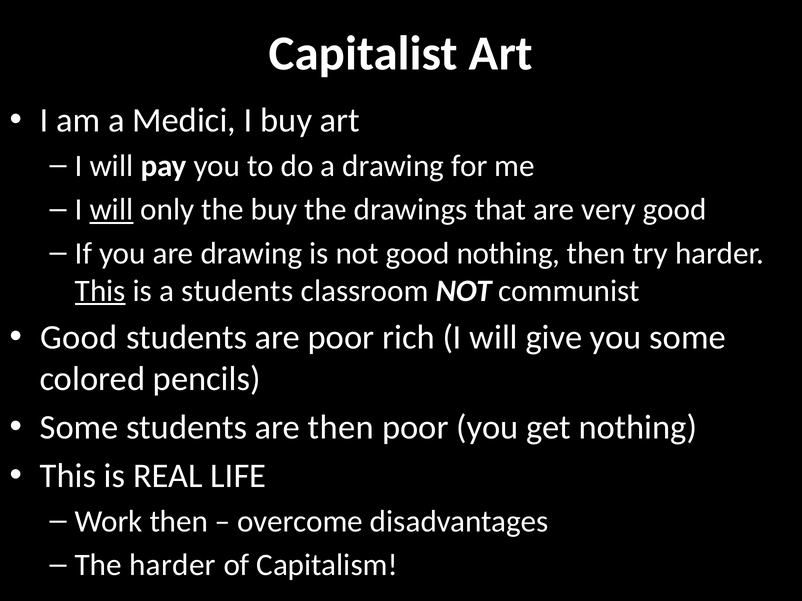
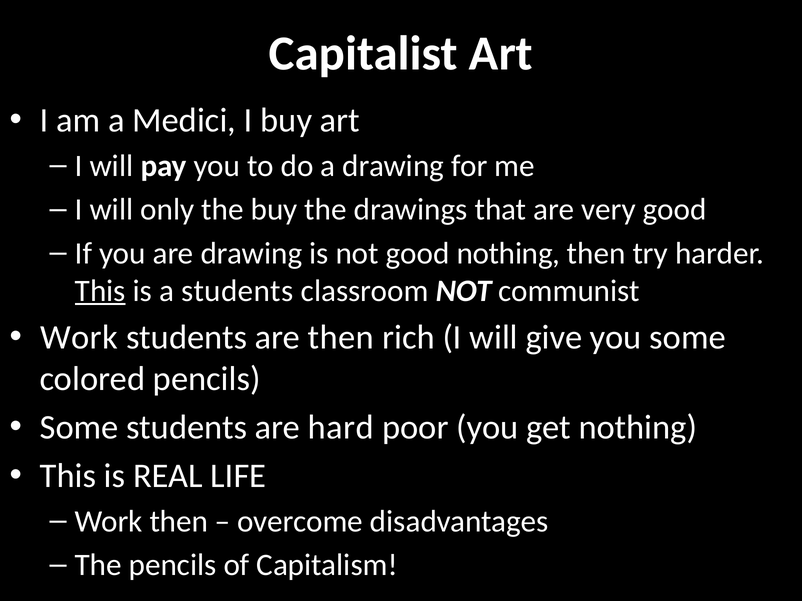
will underline: present -> none (112, 210)
Good: Good -> Work (79, 338)
are poor: poor -> then (341, 338)
are then: then -> hard (341, 428)
The harder: harder -> pencils (173, 566)
